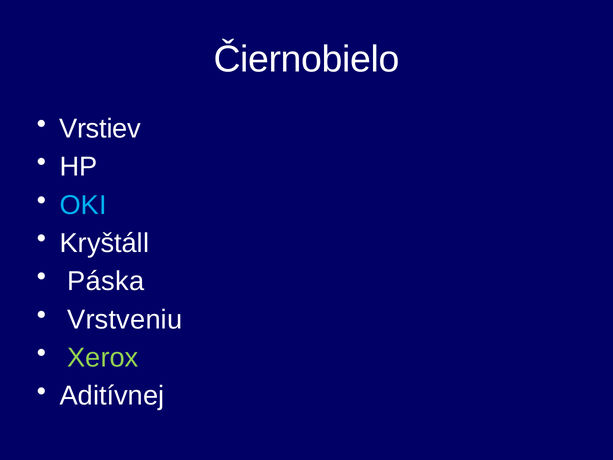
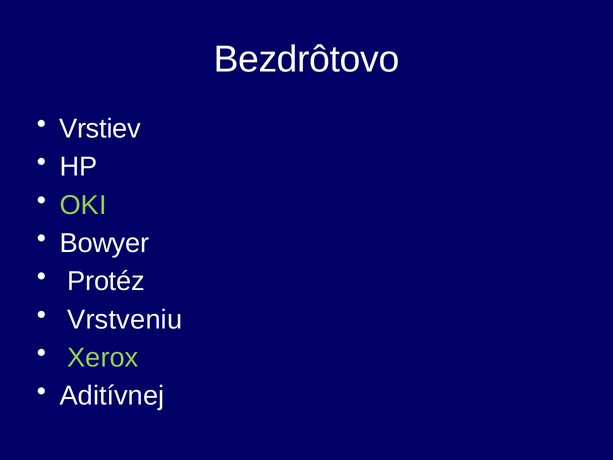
Čiernobielo: Čiernobielo -> Bezdrôtovo (307, 59)
OKI colour: light blue -> light green (83, 205)
Kryštáll: Kryštáll -> Bowyer (105, 243)
Páska: Páska -> Protéz (106, 281)
